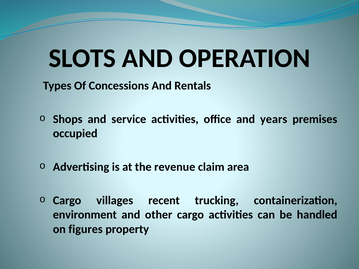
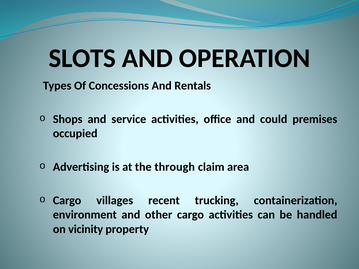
years: years -> could (274, 119)
revenue: revenue -> through (175, 167)
figures: figures -> vicinity (86, 229)
